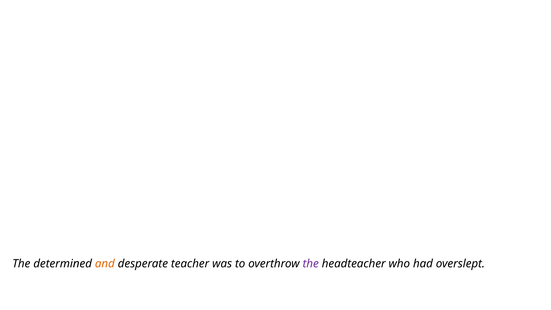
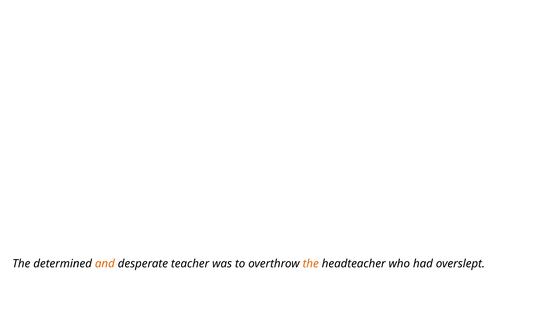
the colour: purple -> orange (311, 264)
